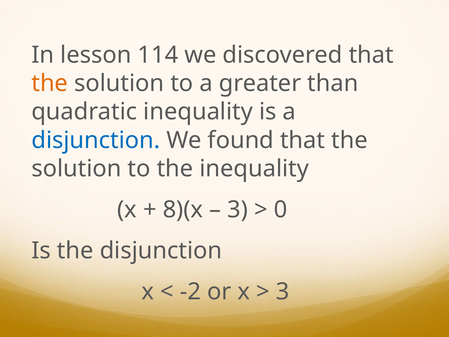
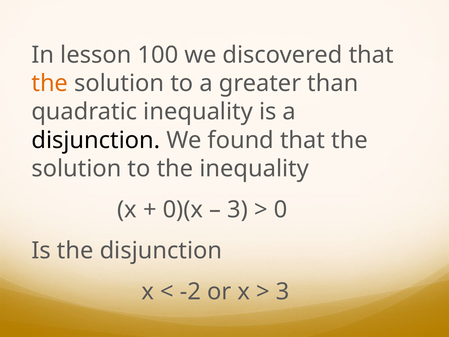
114: 114 -> 100 (158, 55)
disjunction colour: blue -> black (96, 140)
8)(x: 8)(x -> 0)(x (183, 210)
